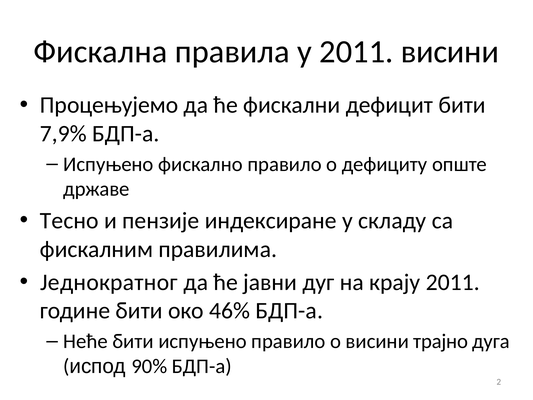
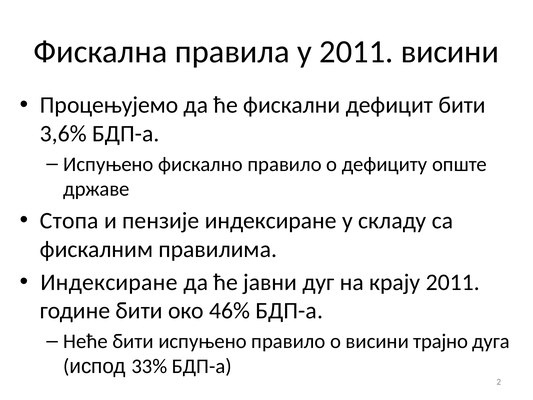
7,9%: 7,9% -> 3,6% (63, 133)
Тесно: Тесно -> Стопа (69, 221)
Једнократног: Једнократног -> Индексиране (109, 282)
90%: 90% -> 33% (149, 366)
